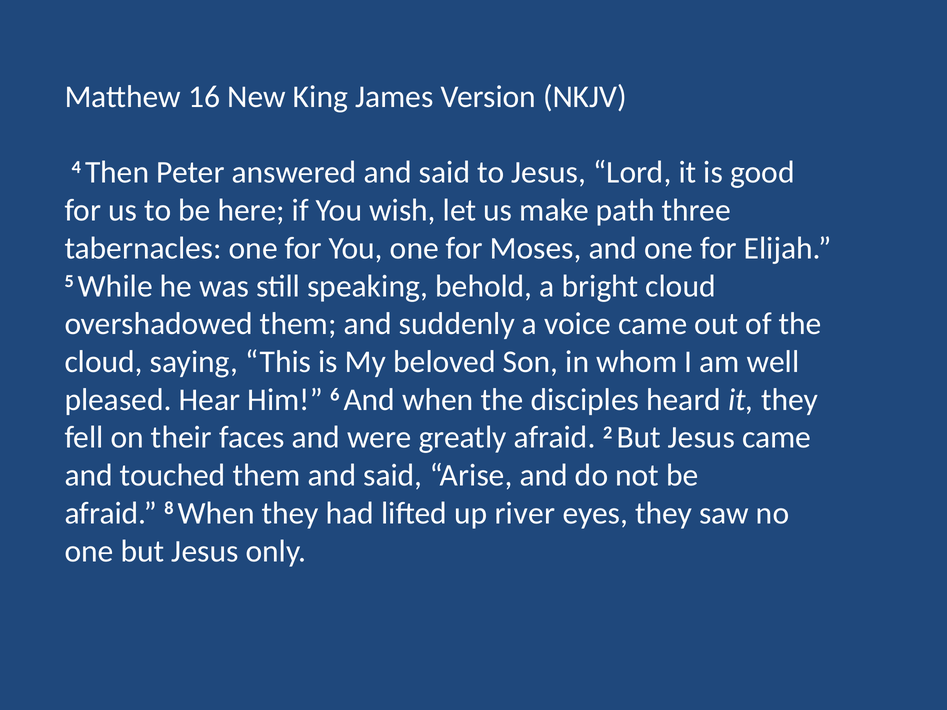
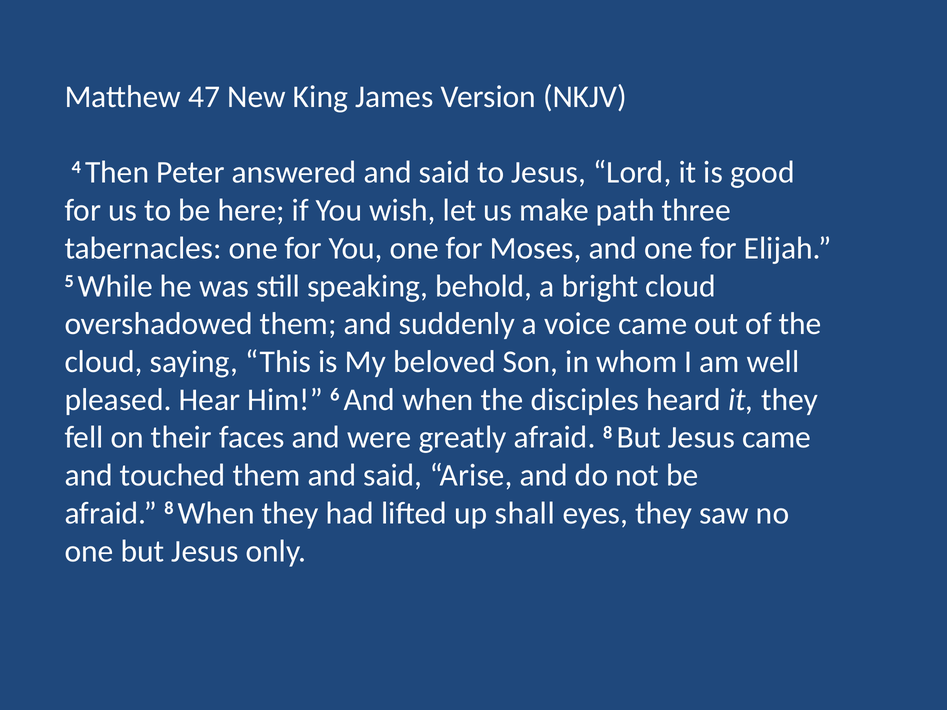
16: 16 -> 47 (204, 97)
greatly afraid 2: 2 -> 8 (608, 433)
river: river -> shall (525, 513)
